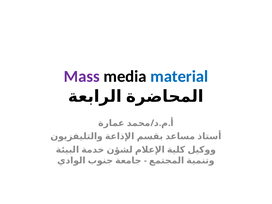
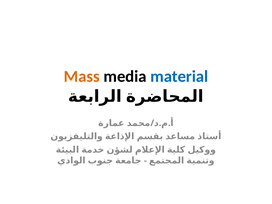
Mass colour: purple -> orange (82, 76)
